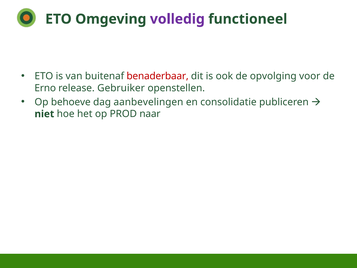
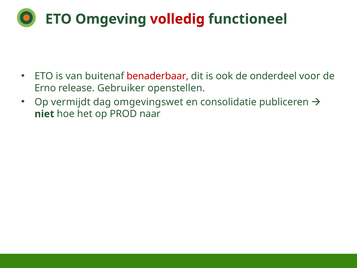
volledig colour: purple -> red (177, 19)
opvolging: opvolging -> onderdeel (273, 76)
behoeve: behoeve -> vermijdt (71, 102)
aanbevelingen: aanbevelingen -> omgevingswet (148, 102)
